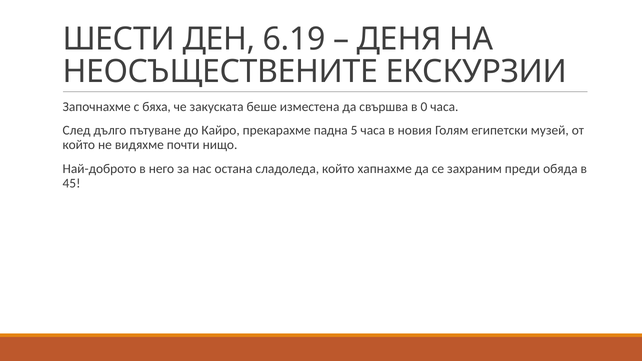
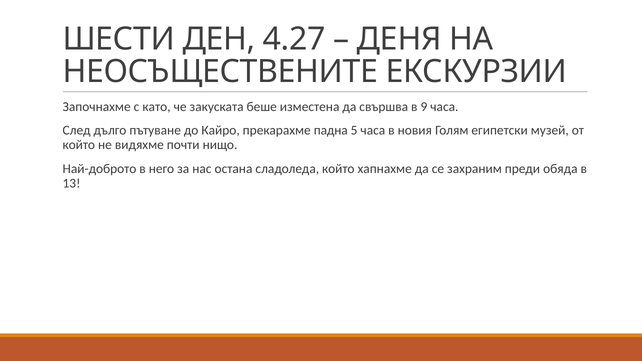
6.19: 6.19 -> 4.27 (294, 39)
бяха: бяха -> като (157, 107)
0: 0 -> 9 (424, 107)
45: 45 -> 13 (72, 183)
